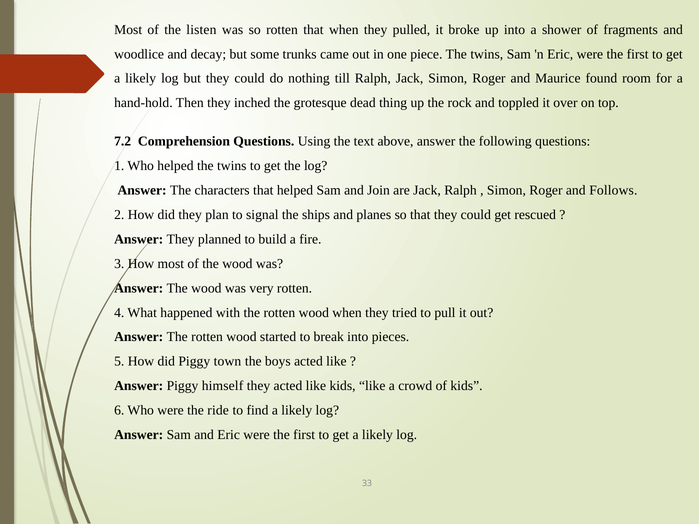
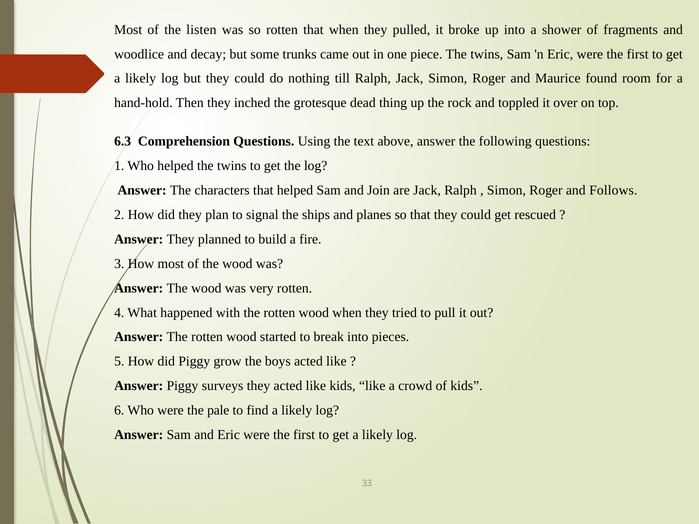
7.2: 7.2 -> 6.3 (123, 141)
town: town -> grow (228, 362)
himself: himself -> surveys (223, 386)
ride: ride -> pale (218, 411)
